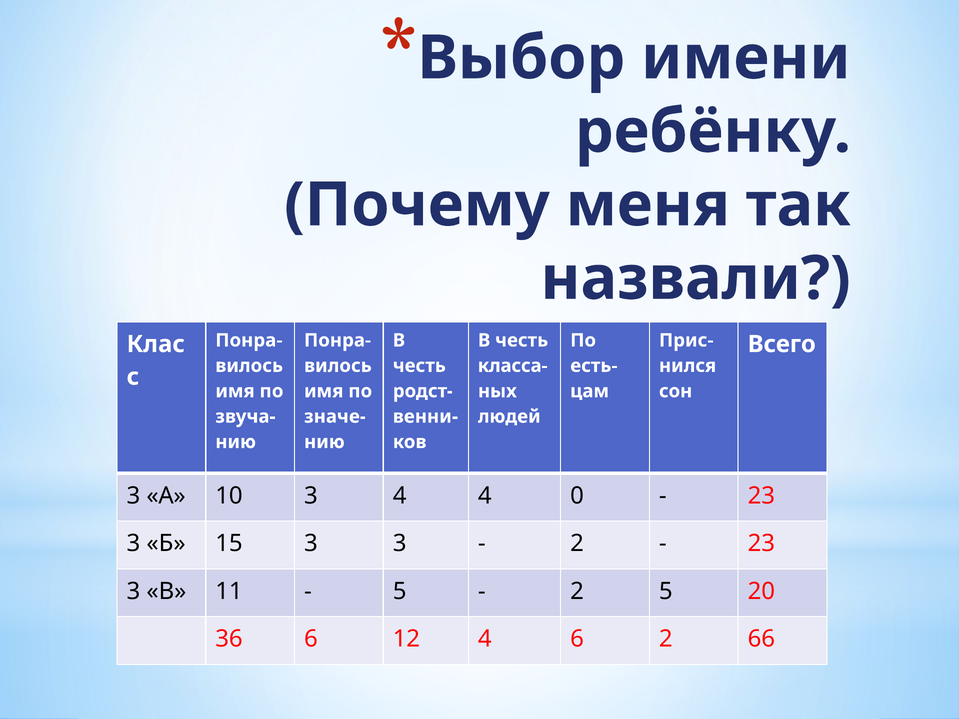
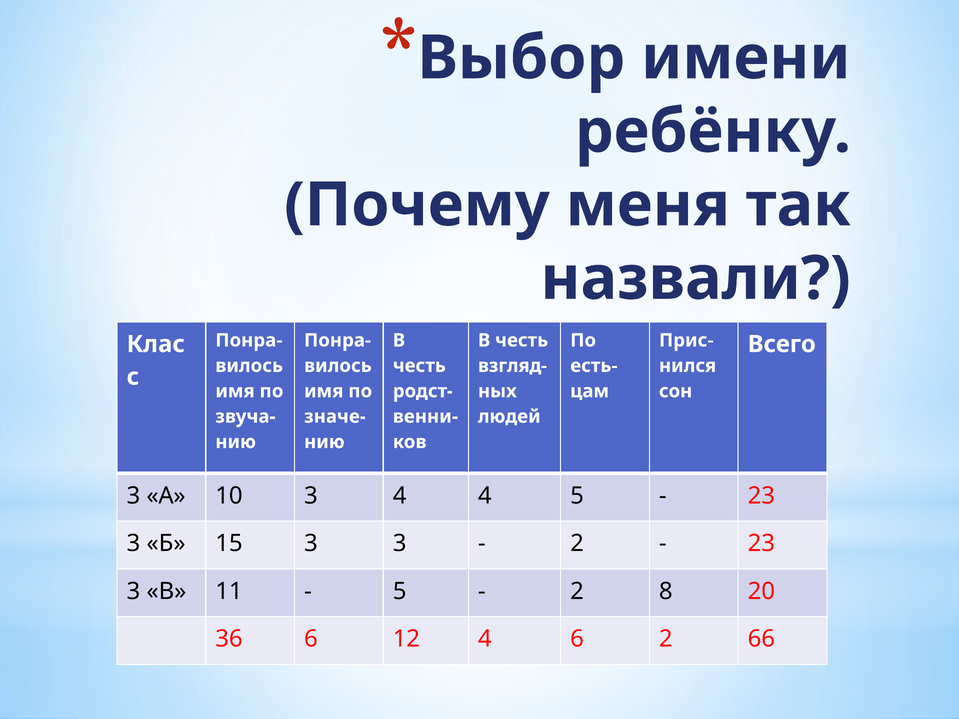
класса-: класса- -> взгляд- (513, 366)
4 0: 0 -> 5 (577, 496)
2 5: 5 -> 8 (666, 591)
